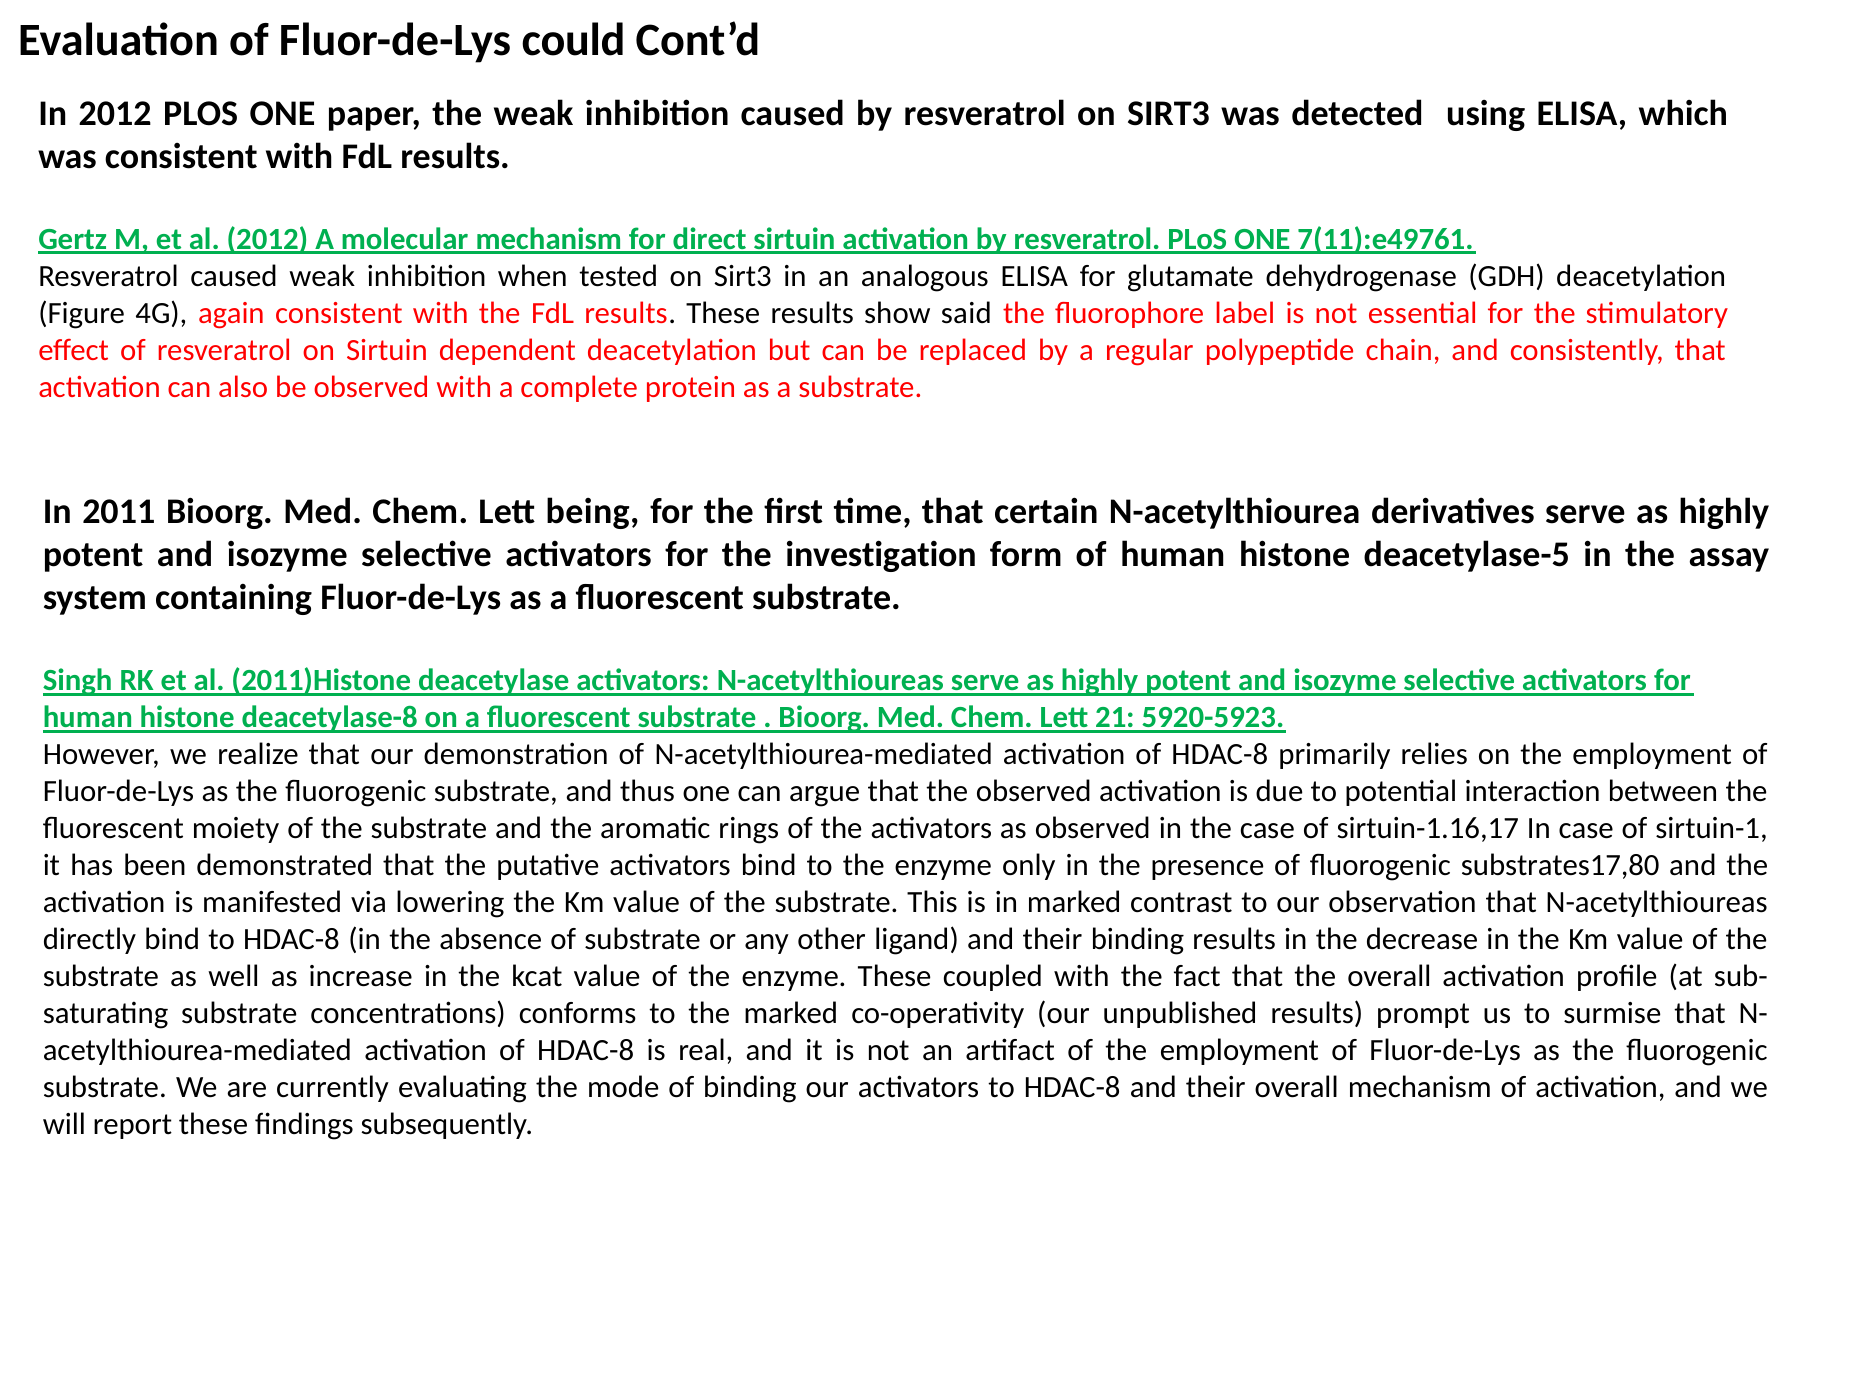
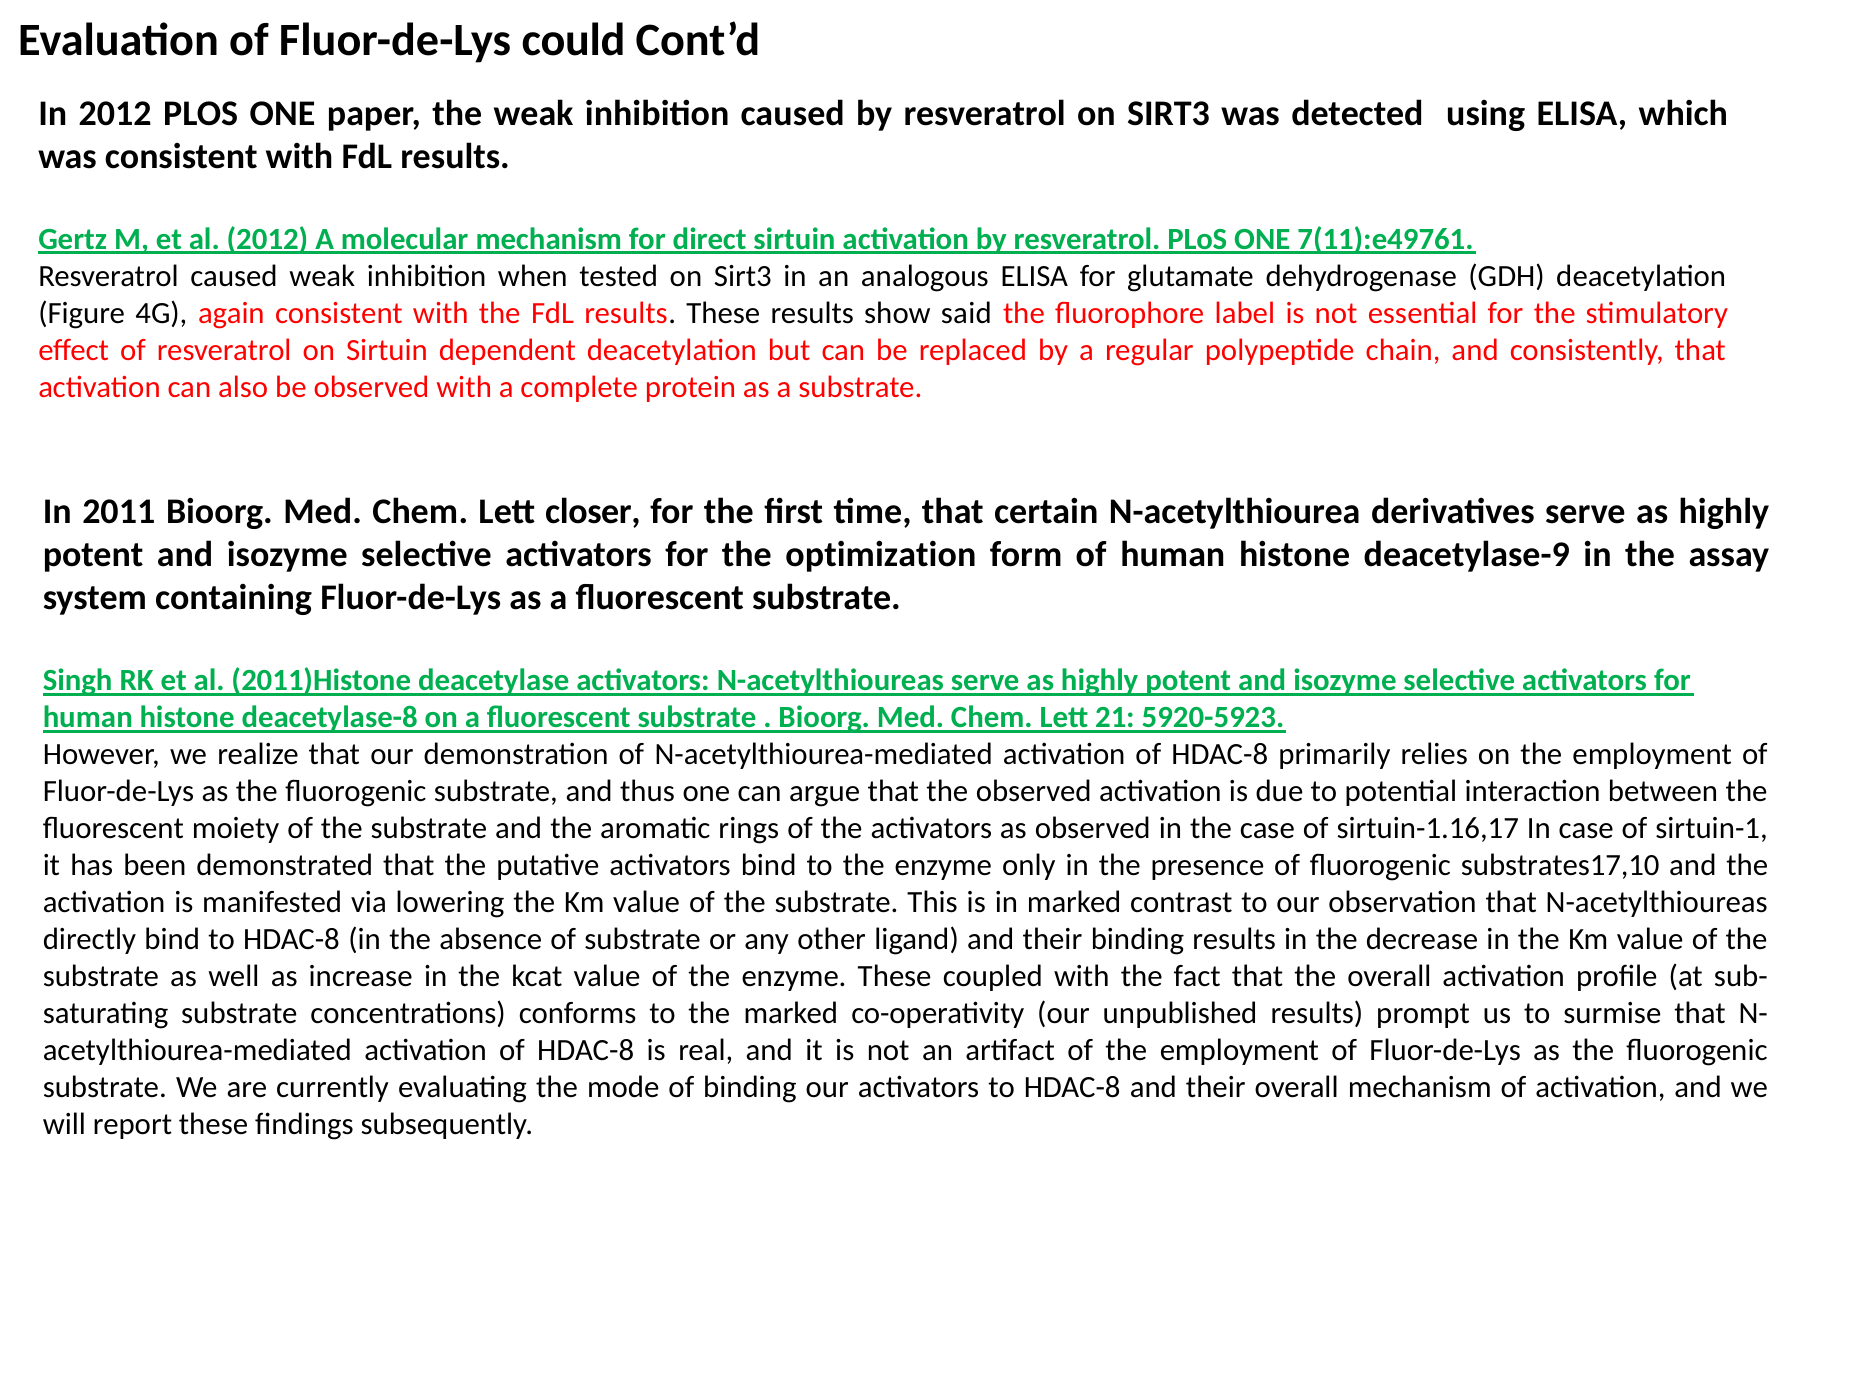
being: being -> closer (593, 511)
investigation: investigation -> optimization (881, 555)
deacetylase-5: deacetylase-5 -> deacetylase-9 (1467, 555)
substrates17,80: substrates17,80 -> substrates17,10 (1560, 866)
